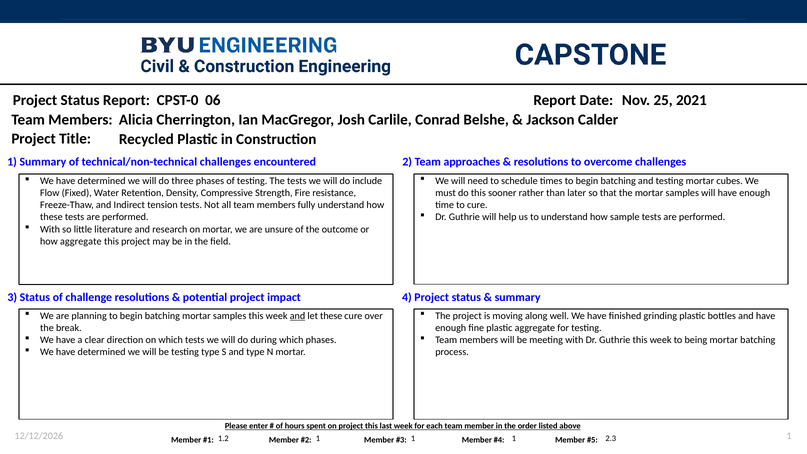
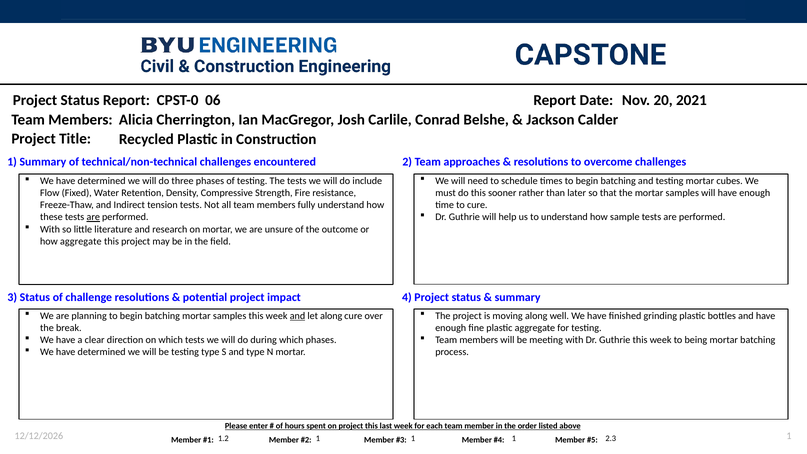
25: 25 -> 20 (663, 100)
are underline: none -> present (93, 217)
let these: these -> along (331, 316)
